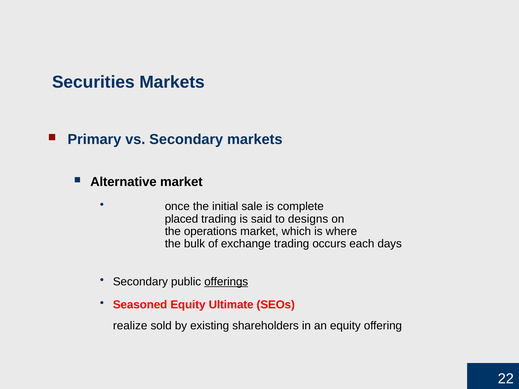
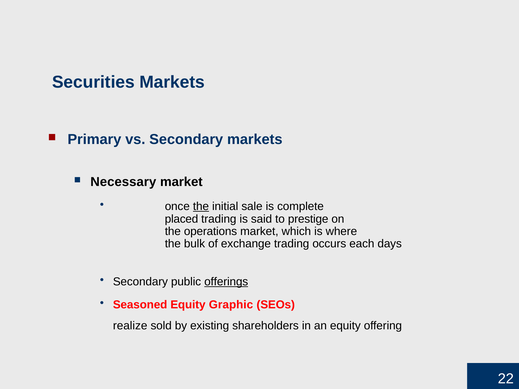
Alternative: Alternative -> Necessary (123, 182)
the underline: none -> present (201, 207)
designs: designs -> prestige (308, 219)
Ultimate: Ultimate -> Graphic (231, 305)
